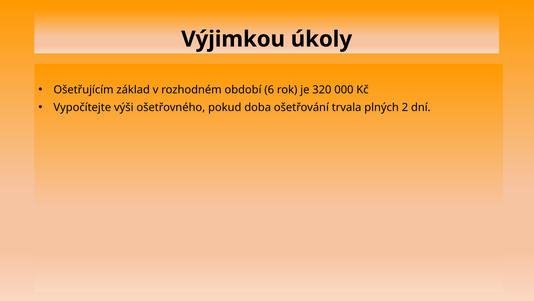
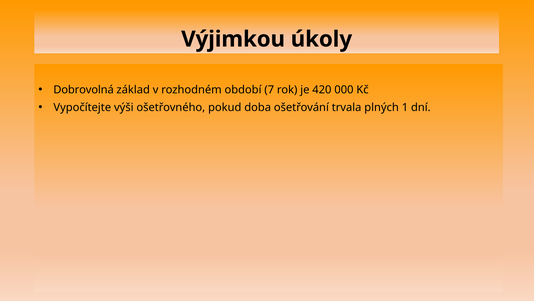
Ošetřujícím: Ošetřujícím -> Dobrovolná (84, 90)
6: 6 -> 7 (269, 90)
320: 320 -> 420 (322, 90)
2: 2 -> 1 (405, 107)
